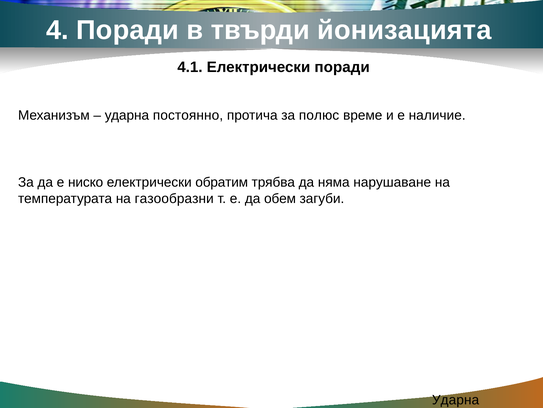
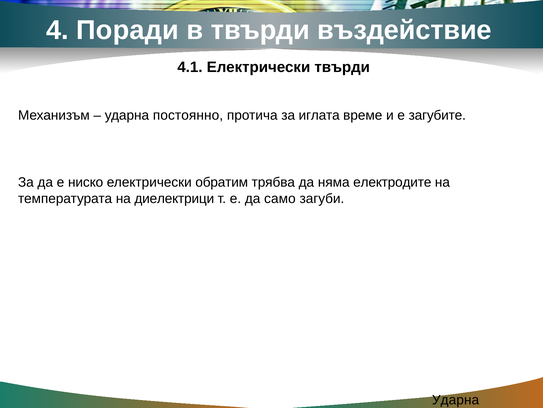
йонизацията: йонизацията -> въздействие (404, 30)
Електрически поради: поради -> твърди (342, 67)
полюс: полюс -> иглата (319, 115)
наличие: наличие -> загубите (437, 115)
нарушаване: нарушаване -> електродите (392, 182)
газообразни: газообразни -> диелектрици (174, 198)
обем: обем -> само (280, 198)
